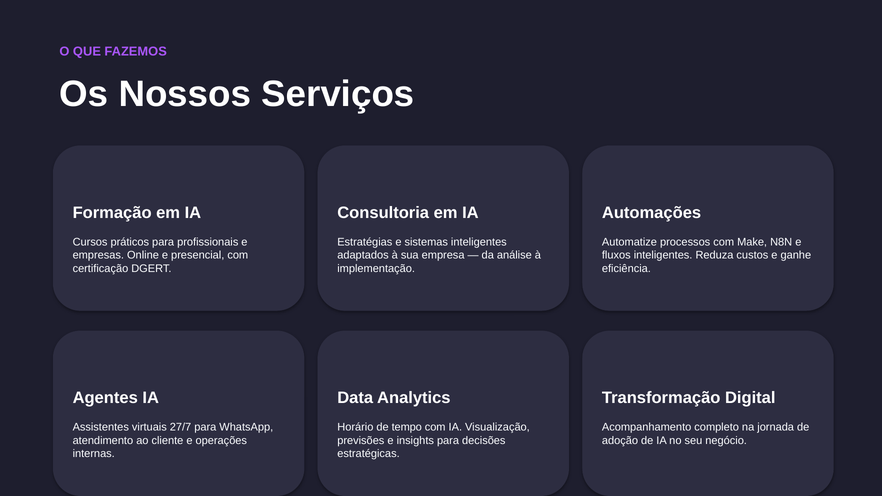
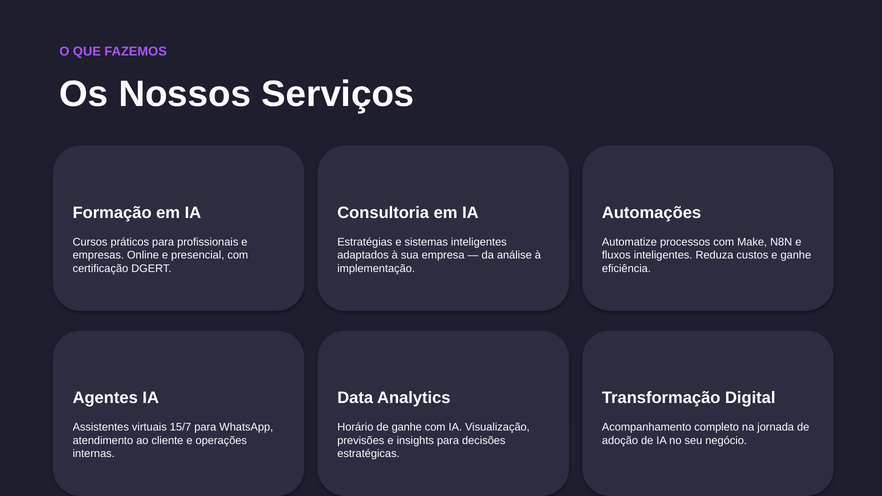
27/7: 27/7 -> 15/7 (181, 427)
de tempo: tempo -> ganhe (407, 427)
